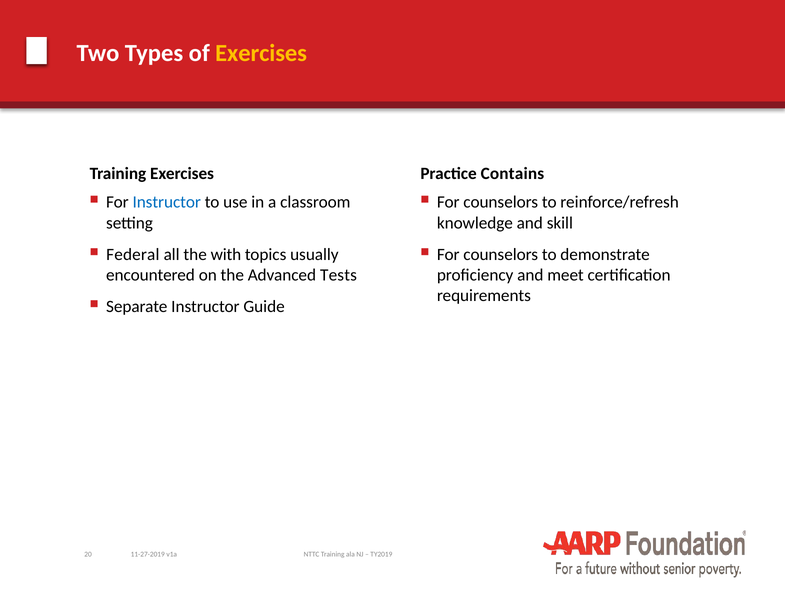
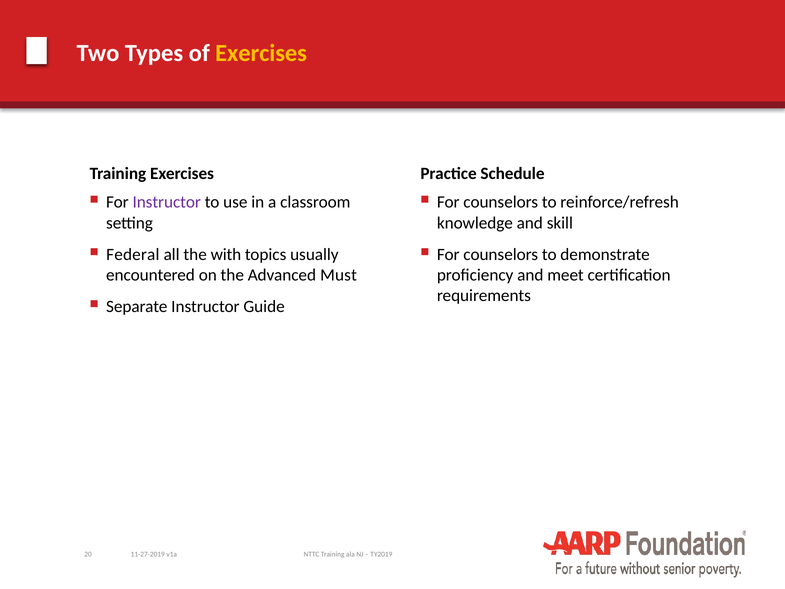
Contains: Contains -> Schedule (513, 174)
Instructor colour: blue -> purple (167, 202)
Tests: Tests -> Must (339, 275)
